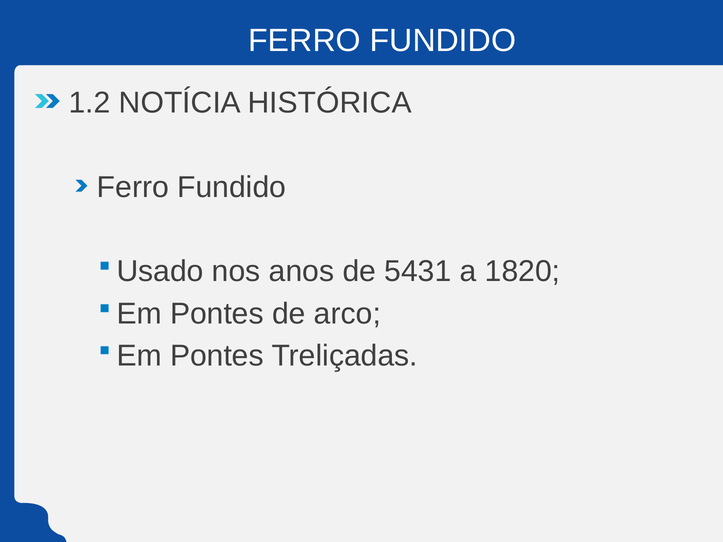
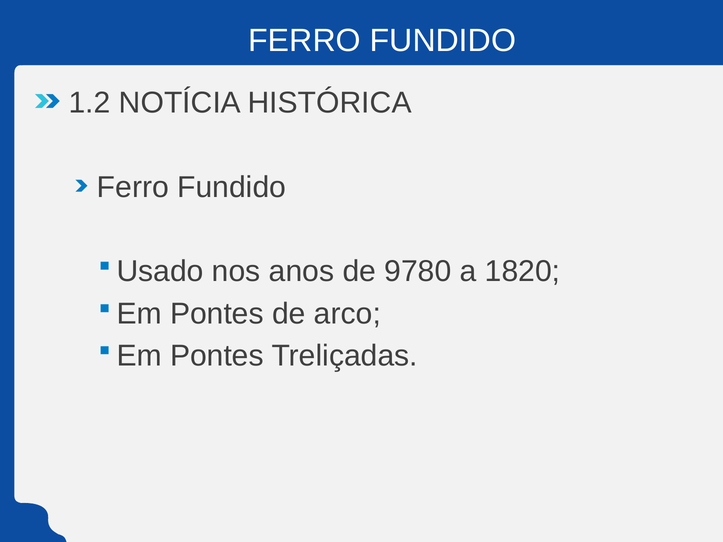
5431: 5431 -> 9780 (418, 272)
